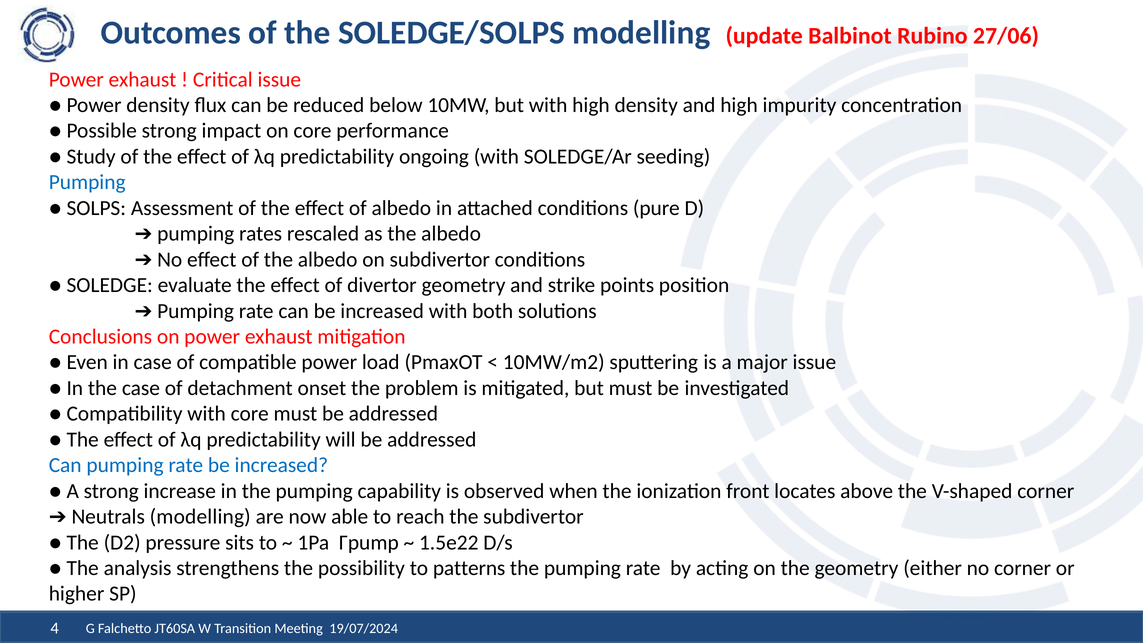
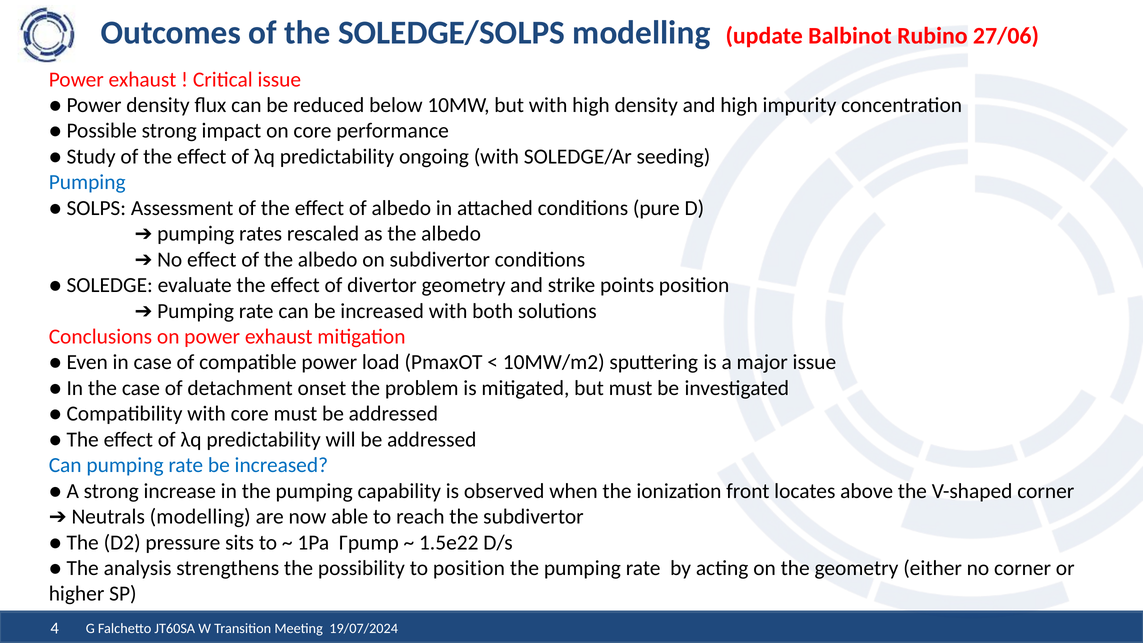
to patterns: patterns -> position (469, 568)
